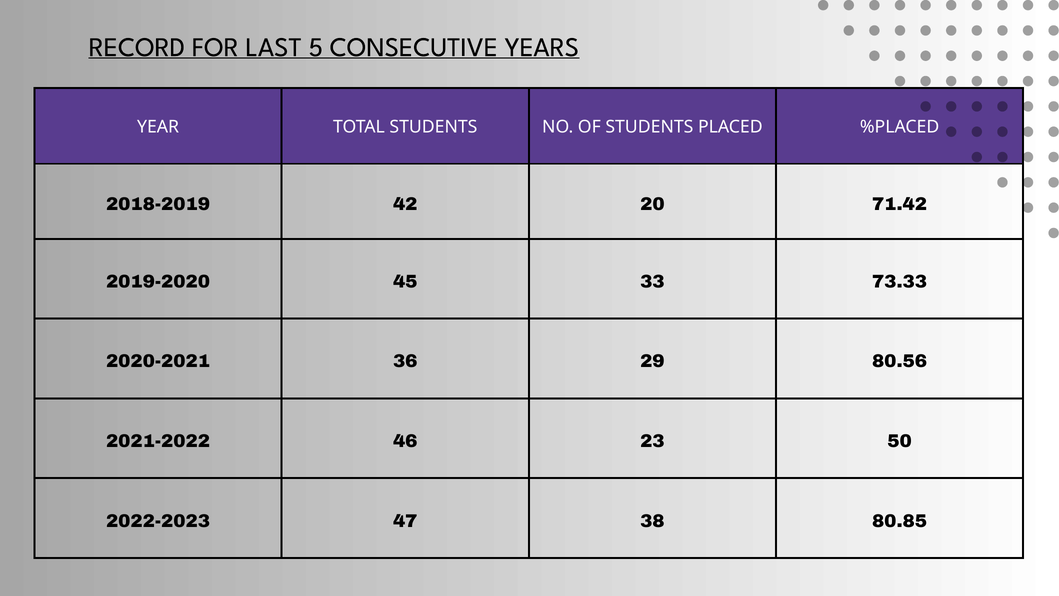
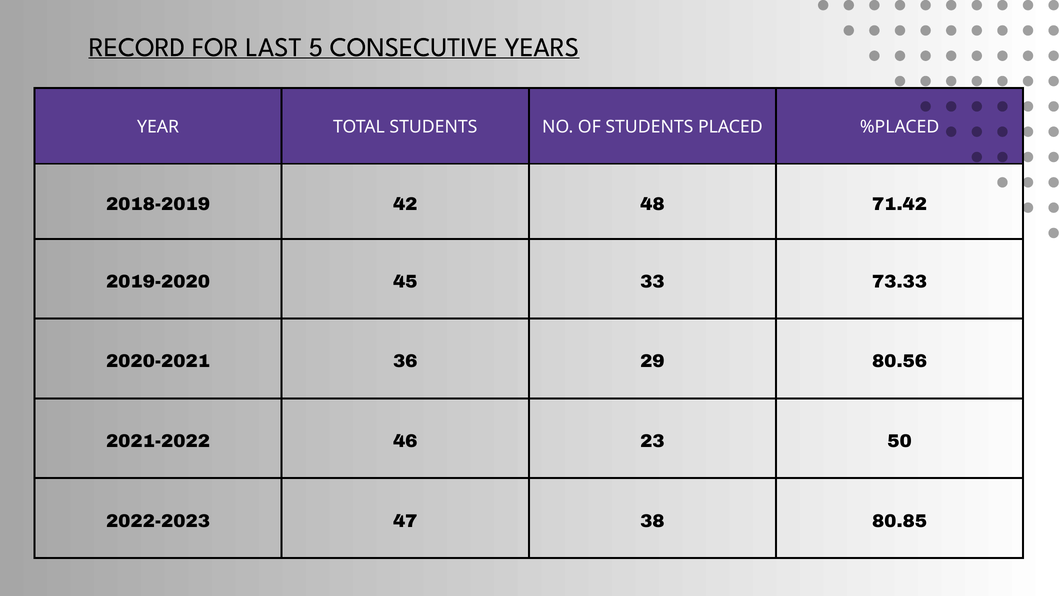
20: 20 -> 48 (652, 204)
